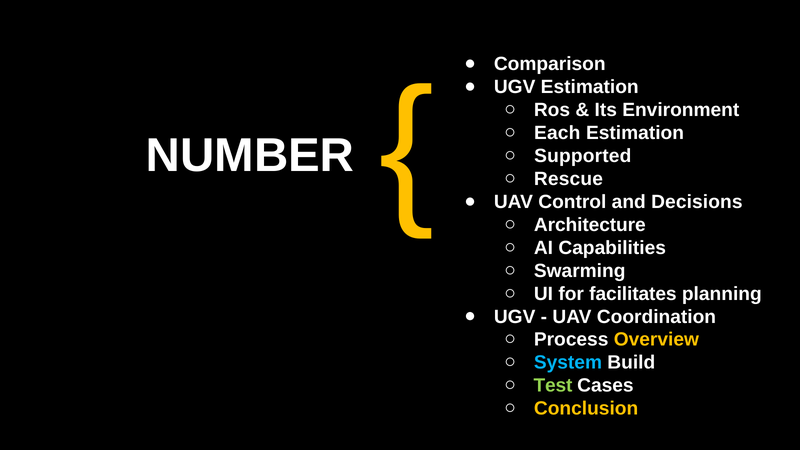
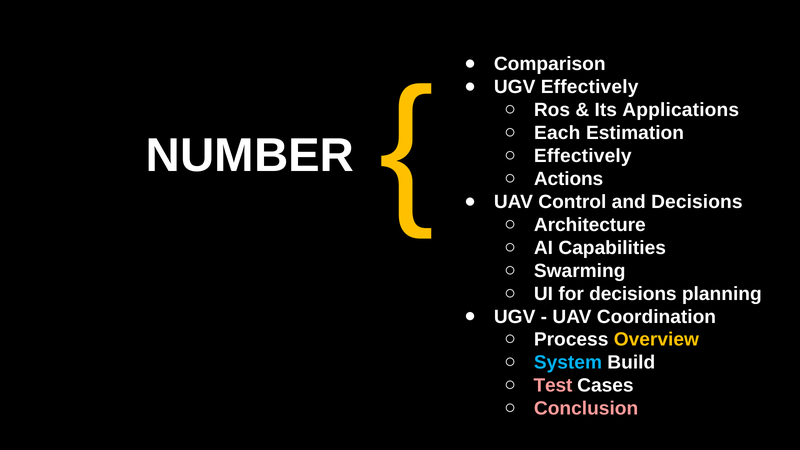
UGV Estimation: Estimation -> Effectively (590, 87)
Environment: Environment -> Applications (681, 110)
Supported: Supported -> Effectively (583, 156)
Rescue: Rescue -> Actions (569, 179)
for facilitates: facilitates -> decisions (633, 294)
Test colour: light green -> pink (553, 386)
Conclusion colour: yellow -> pink (586, 409)
